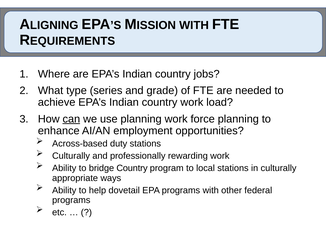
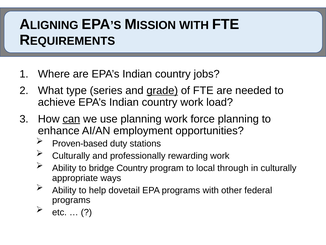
grade underline: none -> present (162, 90)
Across-based: Across-based -> Proven-based (80, 143)
local stations: stations -> through (233, 168)
